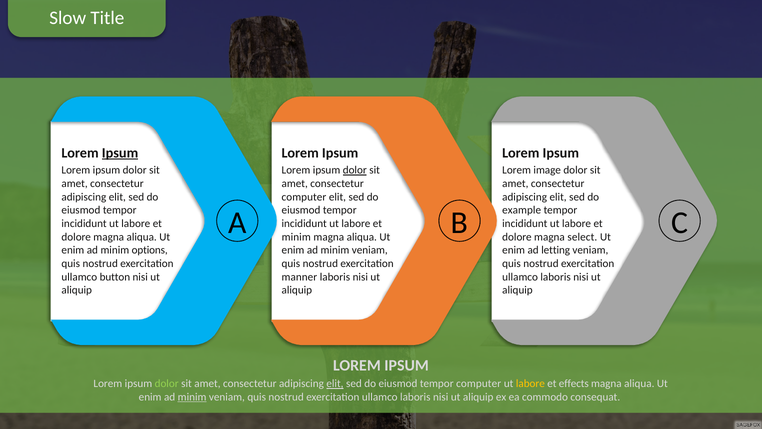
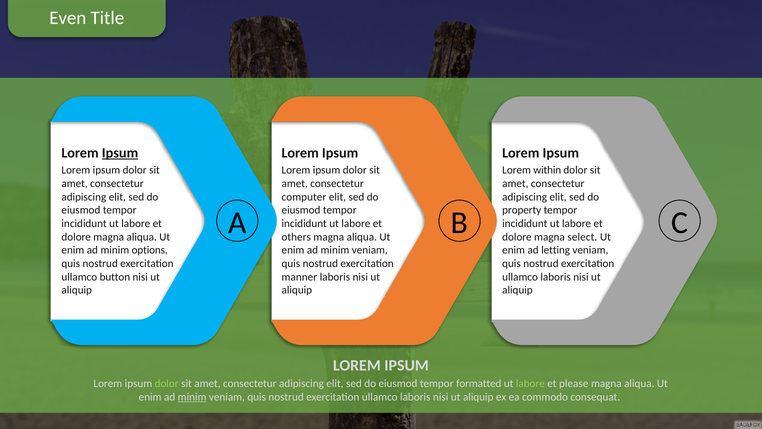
Slow: Slow -> Even (68, 18)
dolor underline: present -> none (355, 170)
image: image -> within (547, 170)
example: example -> property (522, 210)
minim: minim -> others (296, 237)
elit underline: present -> none (335, 383)
tempor computer: computer -> formatted (479, 383)
labore colour: yellow -> light green (530, 383)
effects: effects -> please (574, 383)
